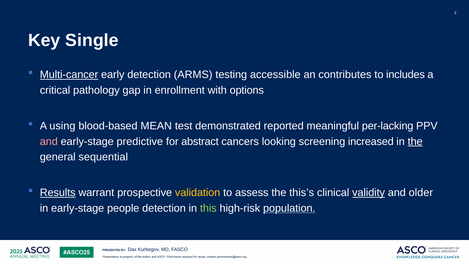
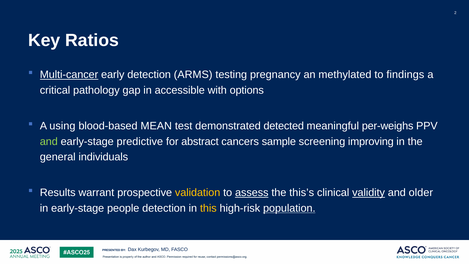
Single: Single -> Ratios (92, 40)
accessible: accessible -> pregnancy (275, 75)
contributes: contributes -> methylated (345, 75)
includes: includes -> findings (405, 75)
enrollment: enrollment -> accessible (180, 90)
reported: reported -> detected (284, 126)
per-lacking: per-lacking -> per-weighs (388, 126)
and colour: pink -> light green (49, 141)
looking: looking -> sample (279, 141)
increased: increased -> improving (371, 141)
the underline: present -> none (415, 141)
sequential: sequential -> individuals (103, 157)
Results underline: present -> none (58, 193)
assess underline: none -> present (252, 193)
this colour: light green -> yellow (208, 208)
